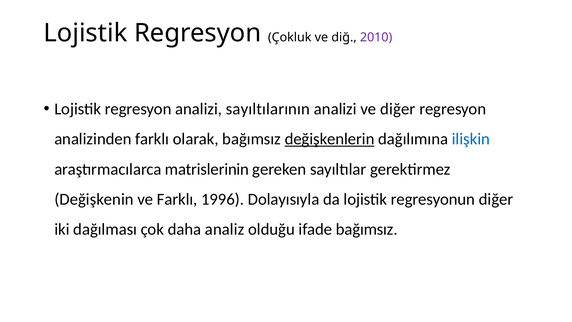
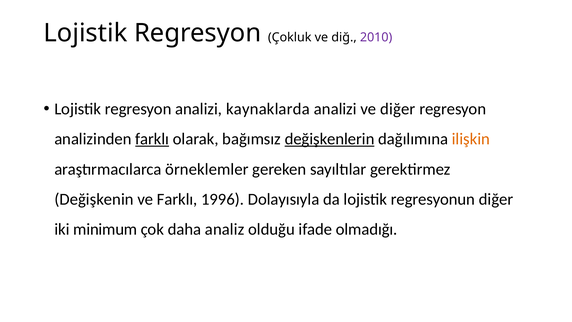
sayıltılarının: sayıltılarının -> kaynaklarda (268, 109)
farklı underline: none -> present (152, 139)
ilişkin colour: blue -> orange (471, 139)
matrislerinin: matrislerinin -> örneklemler (207, 169)
dağılması: dağılması -> minimum (105, 229)
ifade bağımsız: bağımsız -> olmadığı (367, 229)
